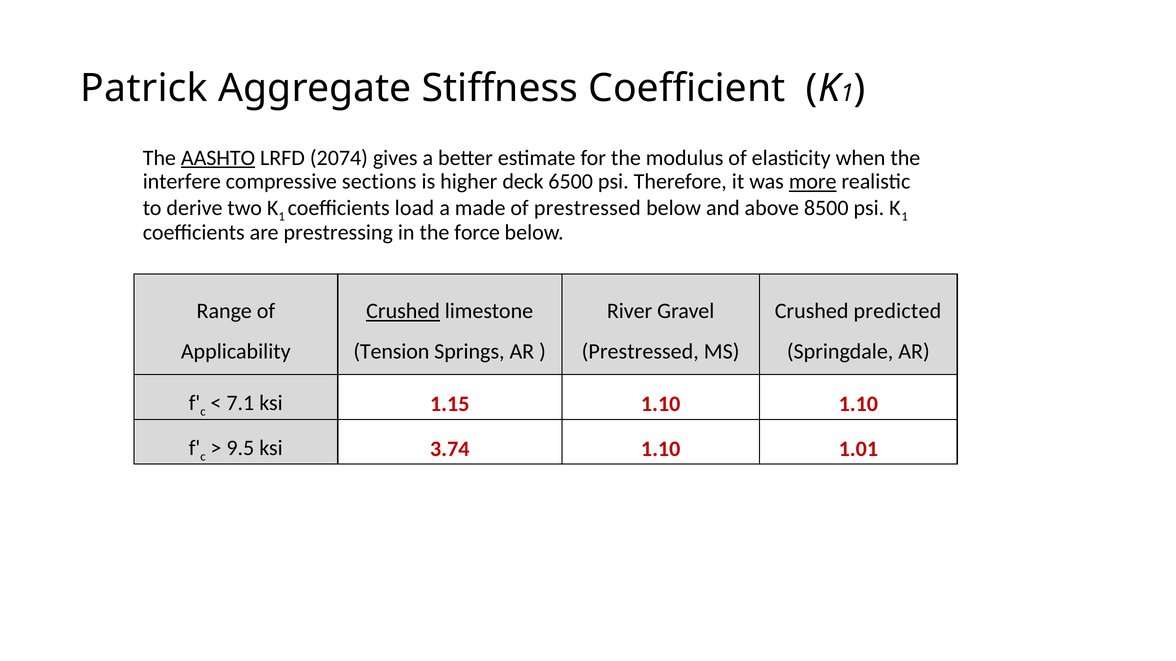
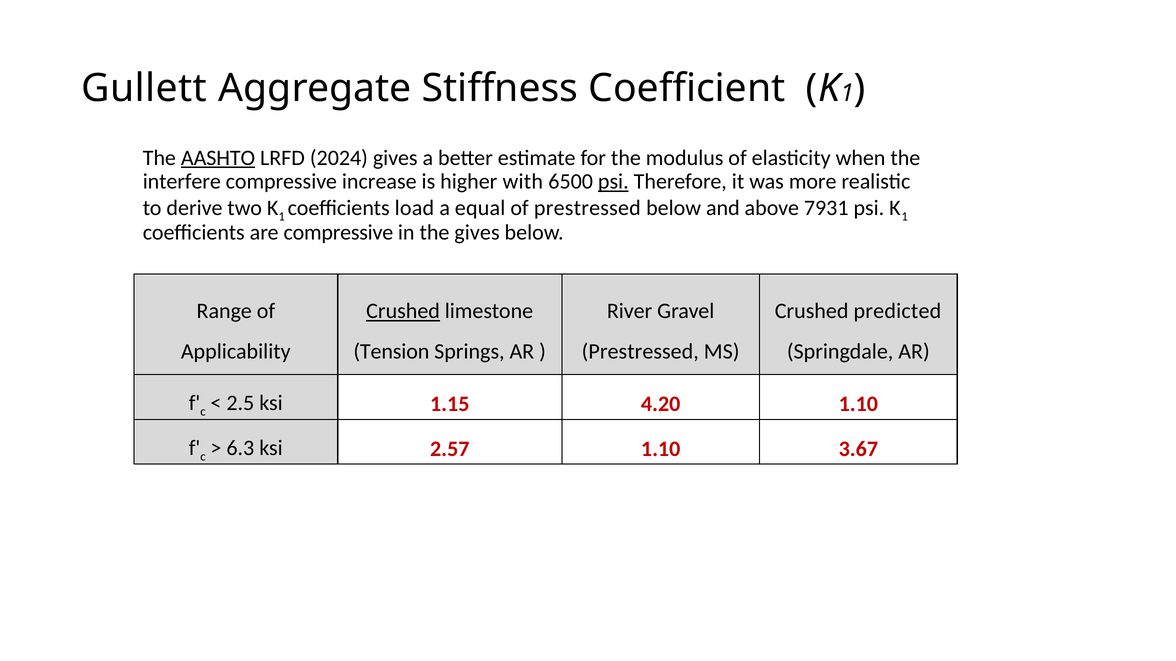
Patrick: Patrick -> Gullett (144, 88)
2074: 2074 -> 2024 (339, 158)
sections: sections -> increase (379, 182)
deck: deck -> with (523, 182)
psi underline: none -> present (613, 182)
more underline: present -> none (813, 182)
made: made -> equal (480, 208)
8500: 8500 -> 7931 (826, 208)
are prestressing: prestressing -> compressive (338, 233)
the force: force -> gives (477, 233)
7.1: 7.1 -> 2.5 (240, 403)
1.15 1.10: 1.10 -> 4.20 (661, 404)
9.5: 9.5 -> 6.3 (240, 448)
3.74: 3.74 -> 2.57 (450, 449)
1.01: 1.01 -> 3.67 (858, 449)
